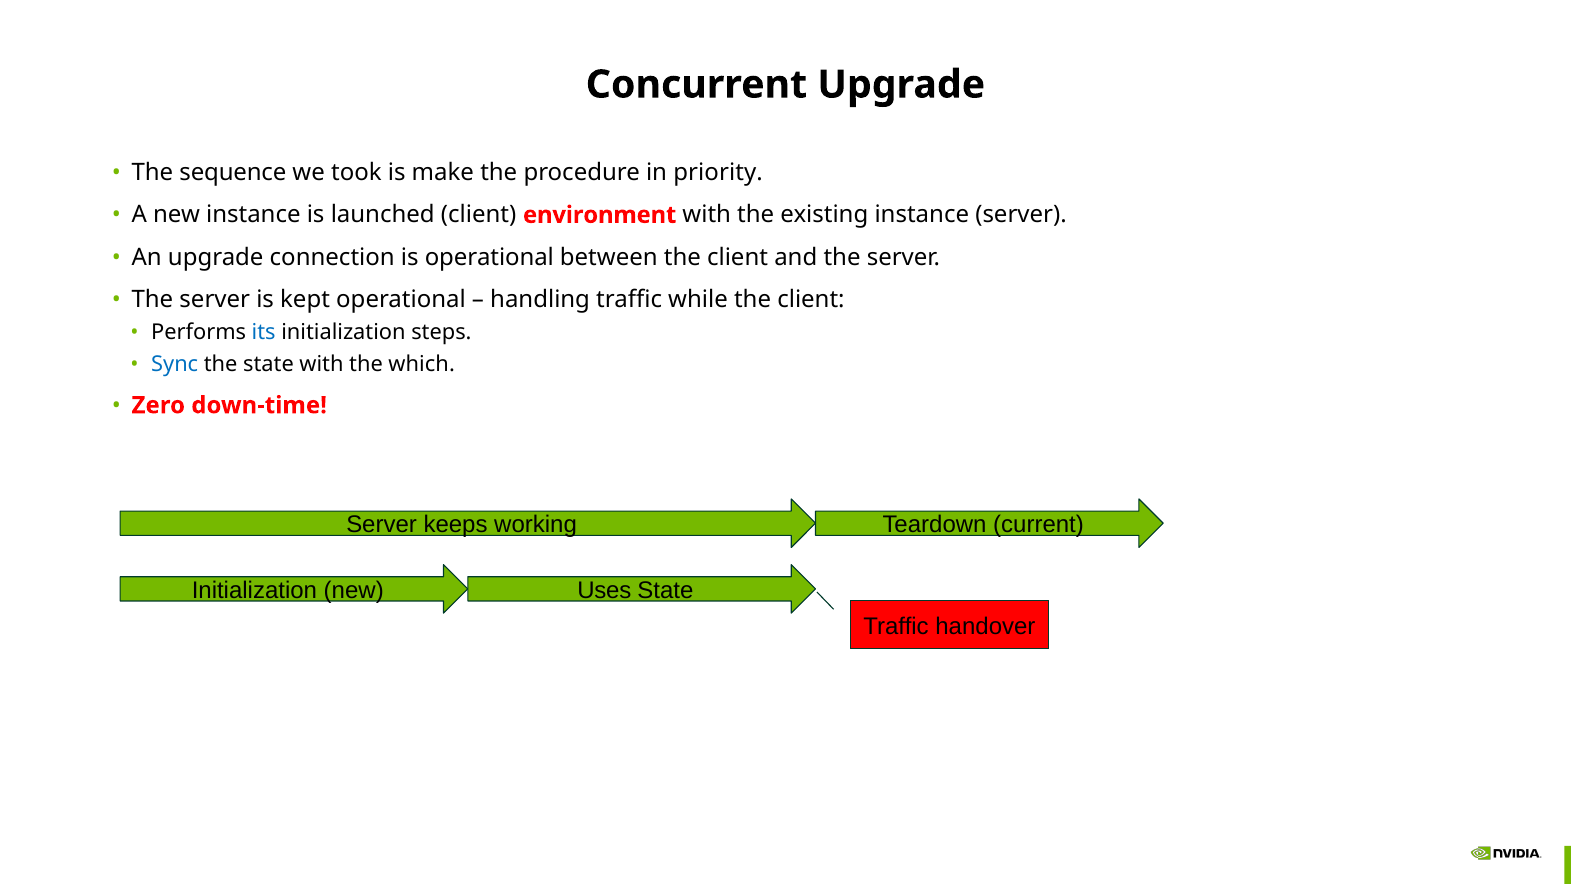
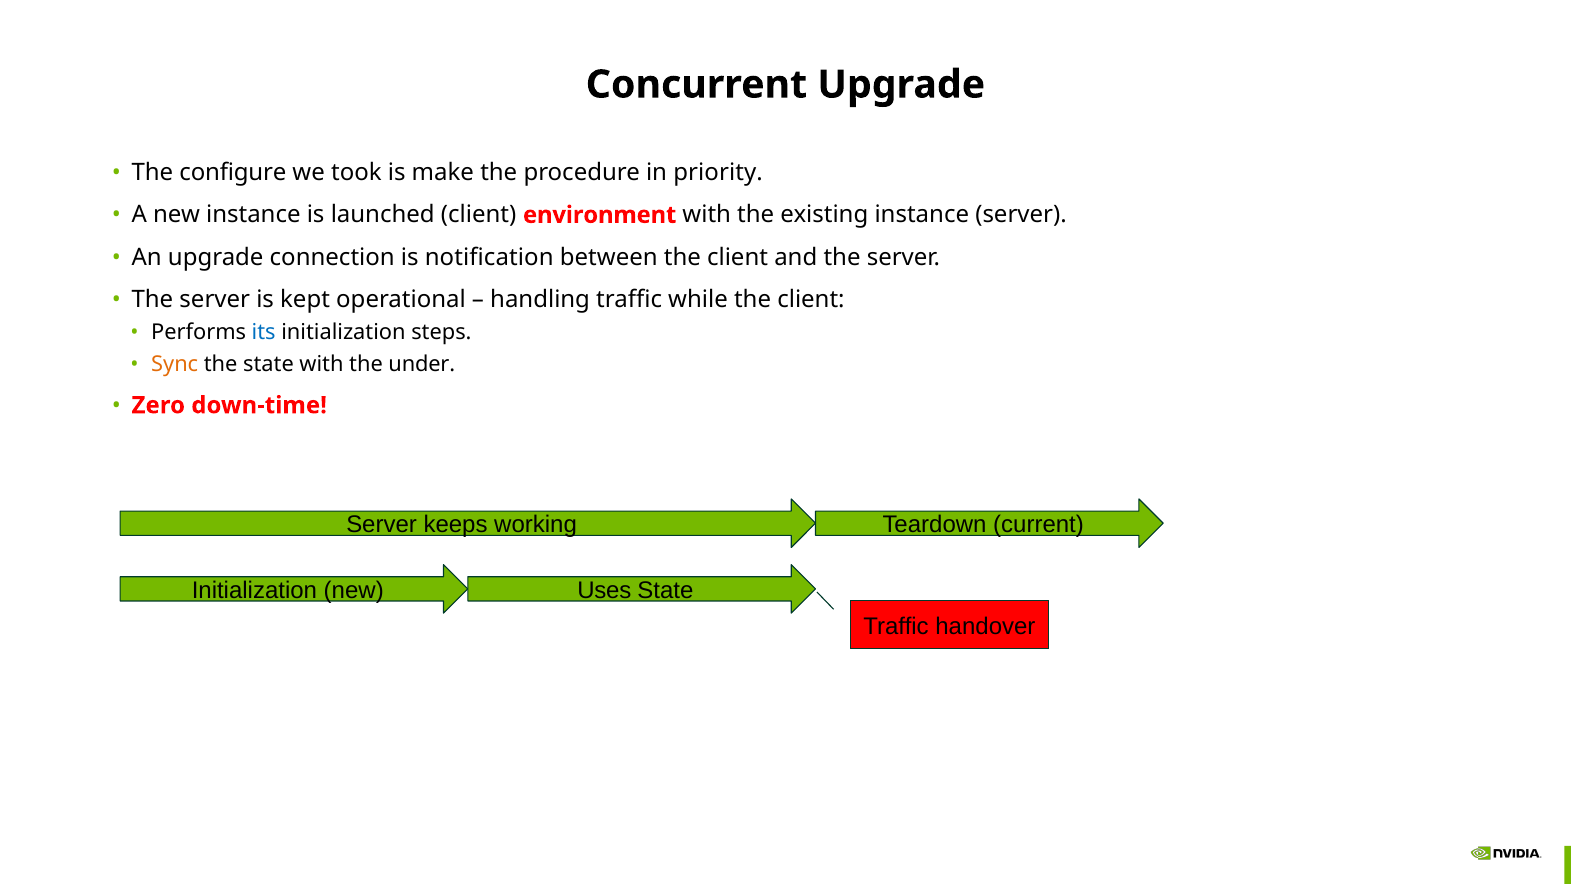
sequence: sequence -> configure (233, 173)
is operational: operational -> notification (489, 257)
Sync colour: blue -> orange (175, 364)
which: which -> under (422, 364)
